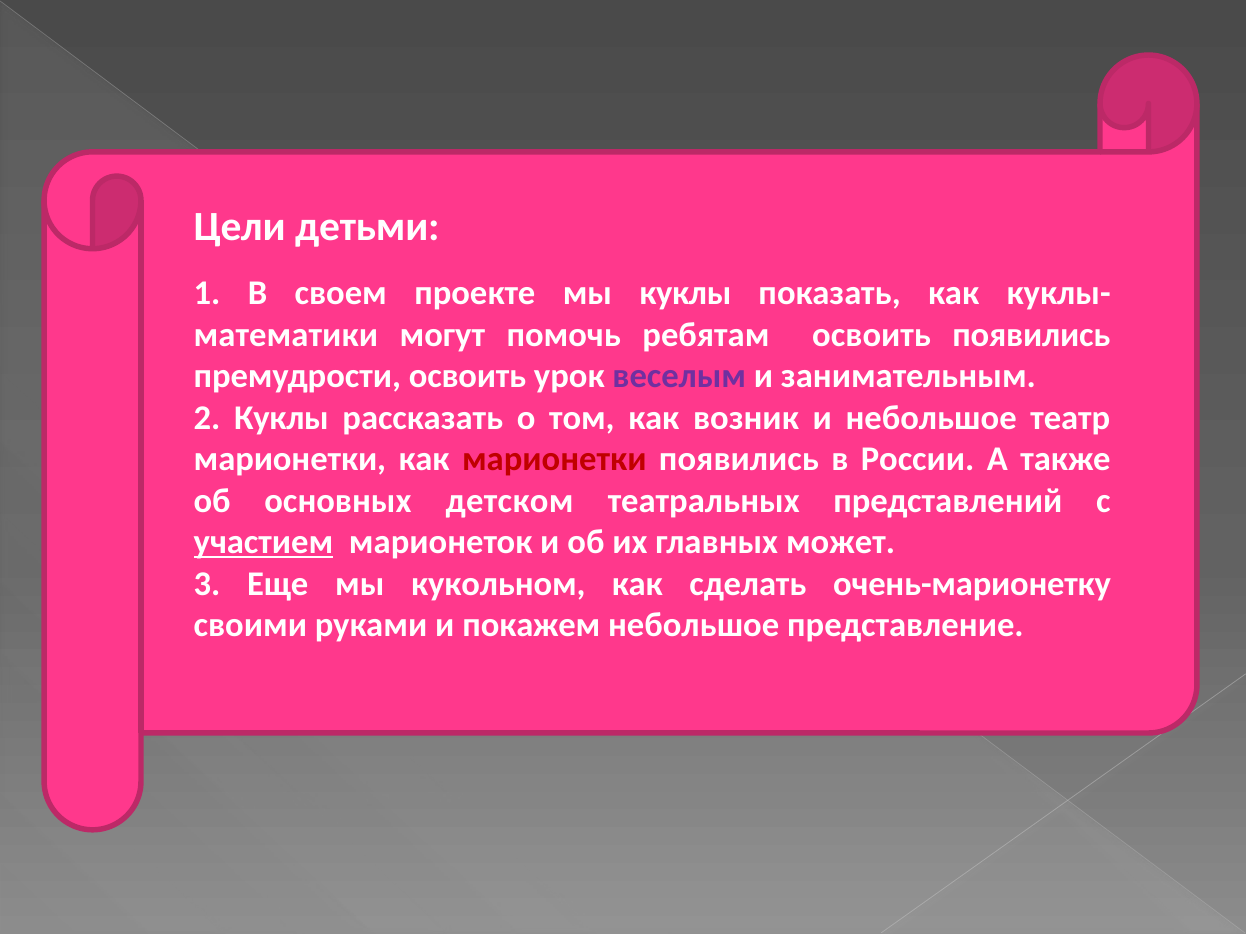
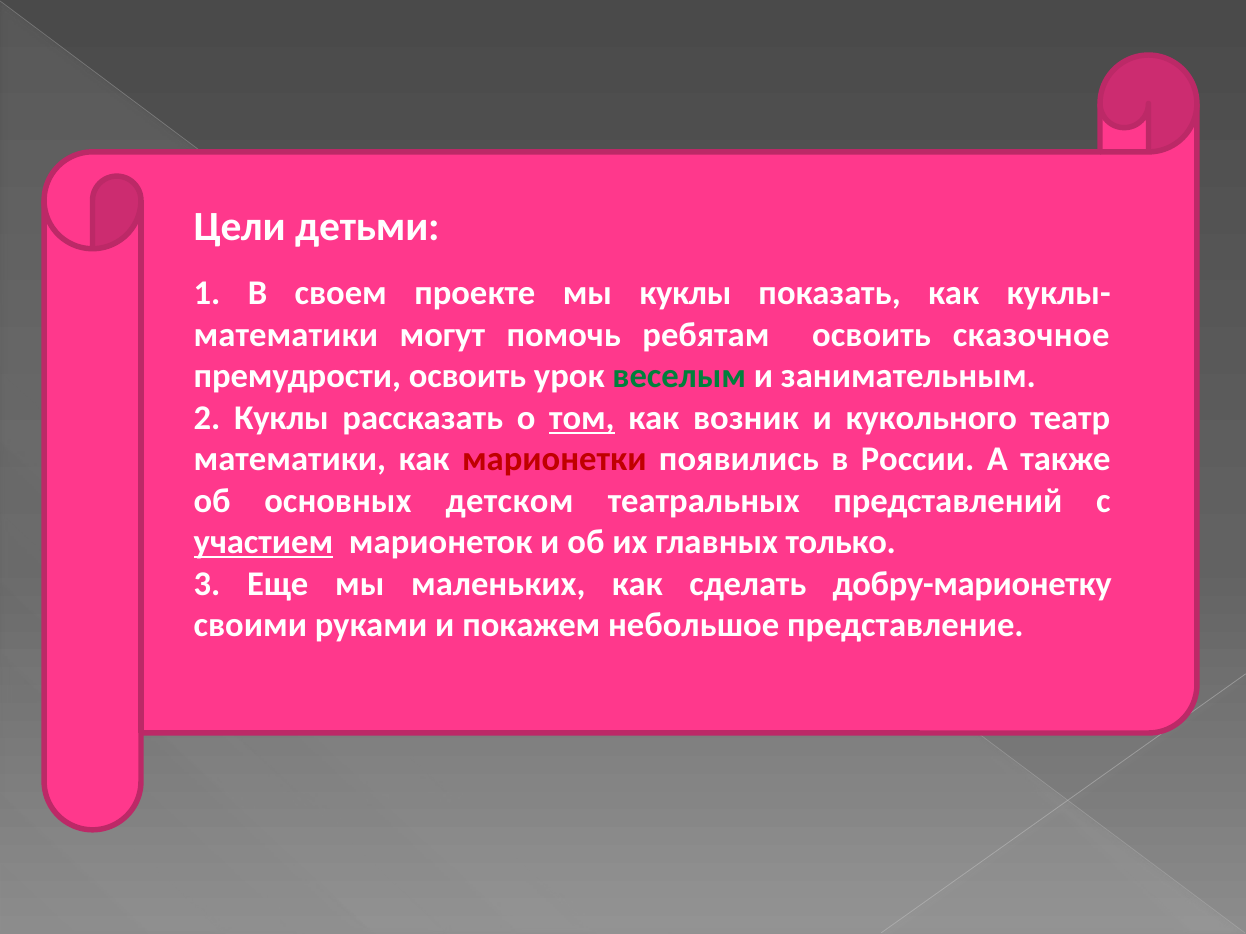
освоить появились: появились -> сказочное (1031, 335)
веселым colour: purple -> green (679, 377)
том underline: none -> present (582, 418)
и небольшое: небольшое -> кукольного (931, 418)
марионетки: марионетки -> математики (290, 460)
может: может -> только (841, 543)
кукольном: кукольном -> маленьких (498, 584)
очень-марионетку: очень-марионетку -> добру-марионетку (972, 584)
